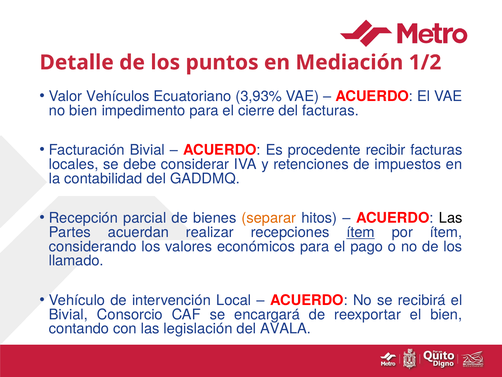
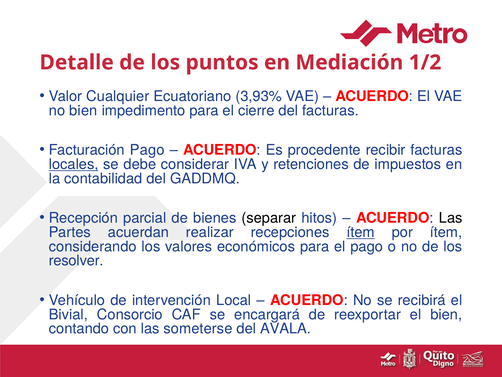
Vehículos: Vehículos -> Cualquier (118, 96)
Facturación Bivial: Bivial -> Pago (147, 150)
locales underline: none -> present (74, 164)
separar colour: orange -> black (269, 218)
llamado: llamado -> resolver (76, 260)
legislación: legislación -> someterse (198, 328)
